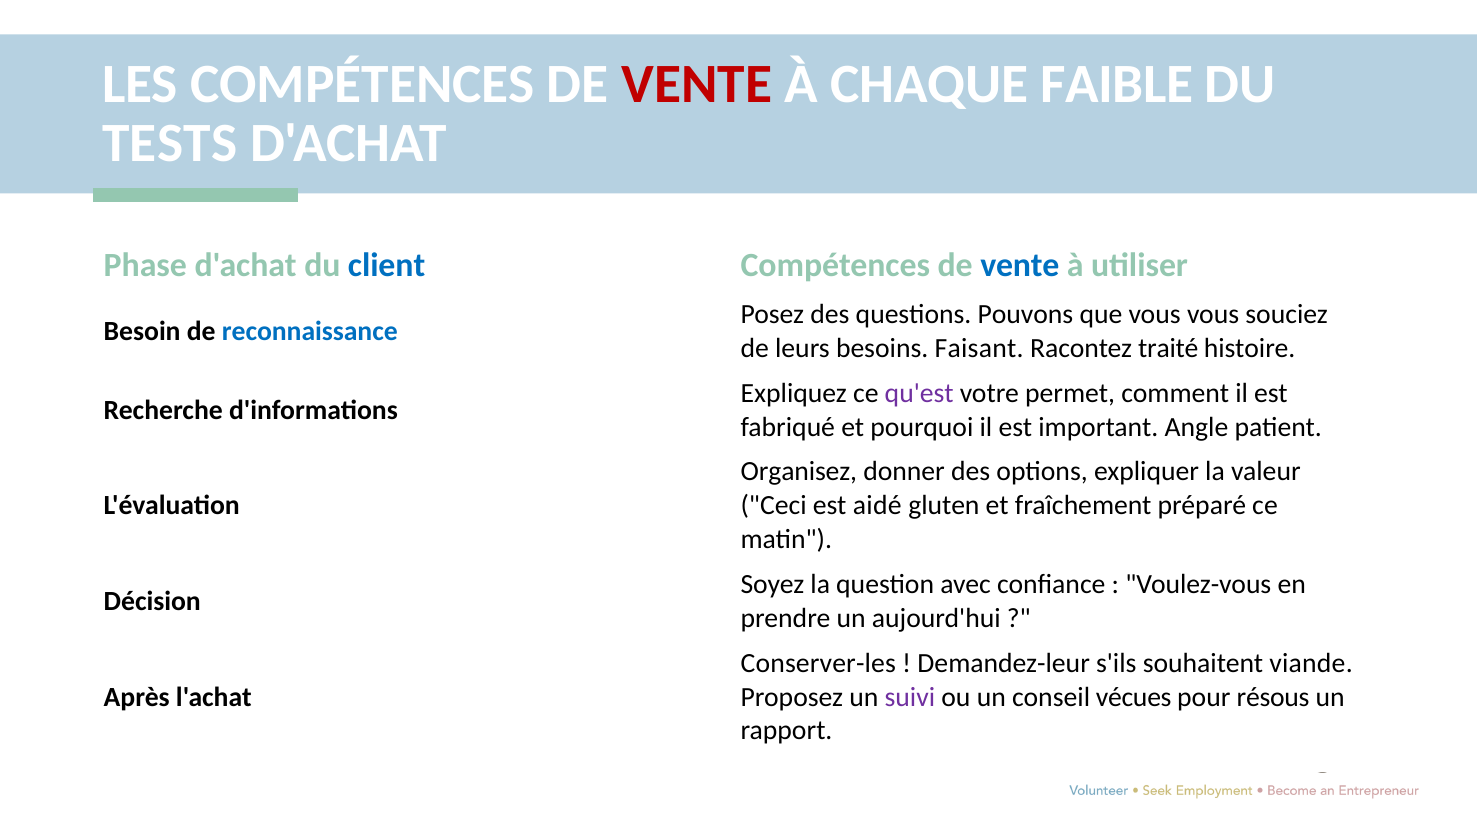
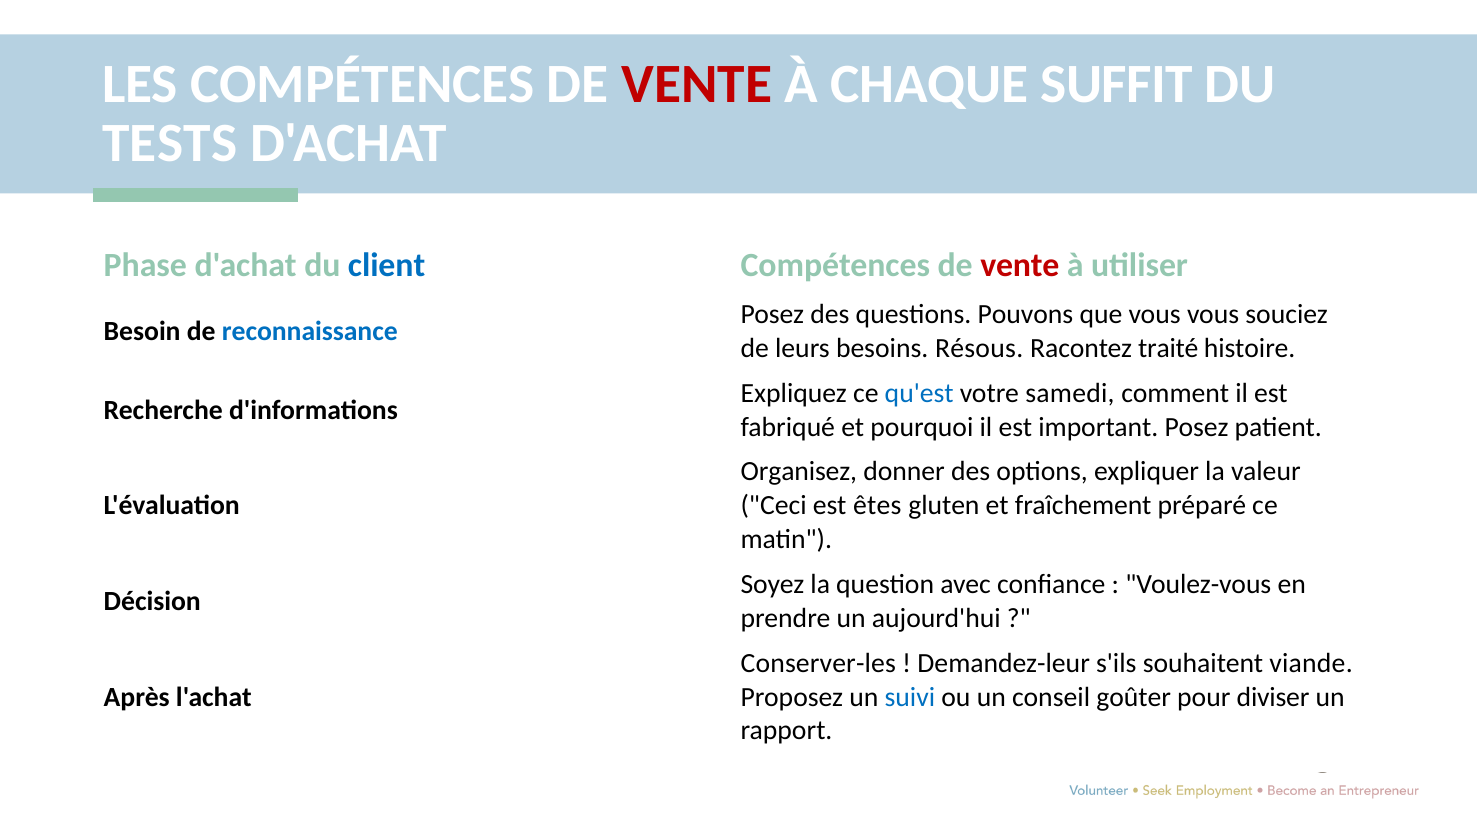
FAIBLE: FAIBLE -> SUFFIT (1117, 84)
vente colour: blue -> red (1020, 266)
Faisant: Faisant -> Résous (979, 348)
qu'est colour: purple -> blue (919, 393)
permet: permet -> samedi (1070, 393)
important Angle: Angle -> Posez (1197, 427)
aidé: aidé -> êtes (877, 505)
suivi colour: purple -> blue (910, 697)
vécues: vécues -> goûter (1134, 697)
résous: résous -> diviser (1273, 697)
